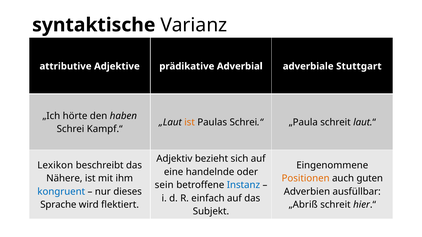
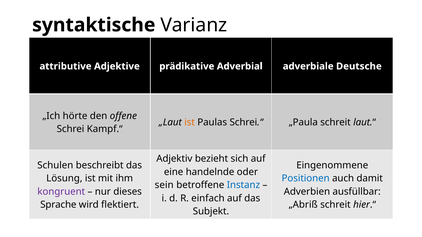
Stuttgart: Stuttgart -> Deutsche (359, 66)
haben: haben -> offene (123, 116)
Lexikon: Lexikon -> Schulen (55, 166)
Nähere: Nähere -> Lösung (64, 179)
Positionen colour: orange -> blue (306, 179)
guten: guten -> damit (370, 179)
kongruent colour: blue -> purple (61, 192)
